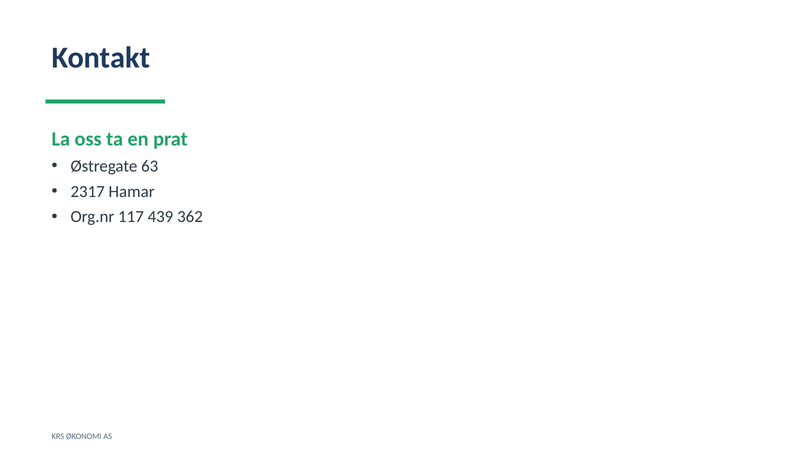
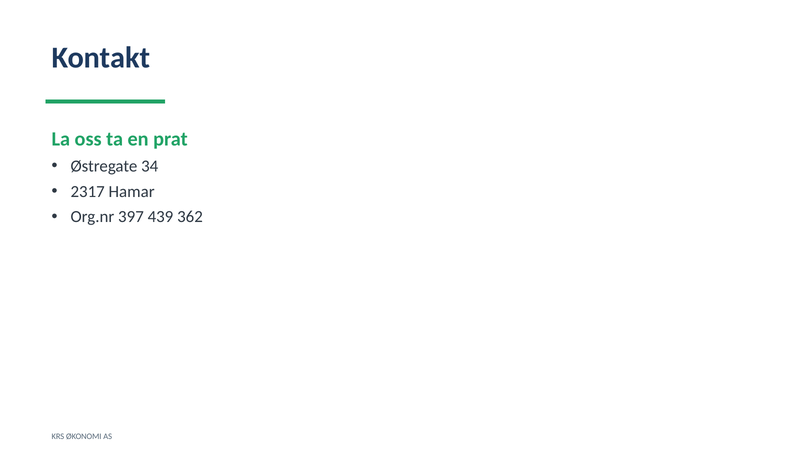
63: 63 -> 34 (150, 167)
117: 117 -> 397 (131, 217)
